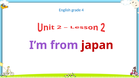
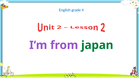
japan colour: red -> green (97, 45)
